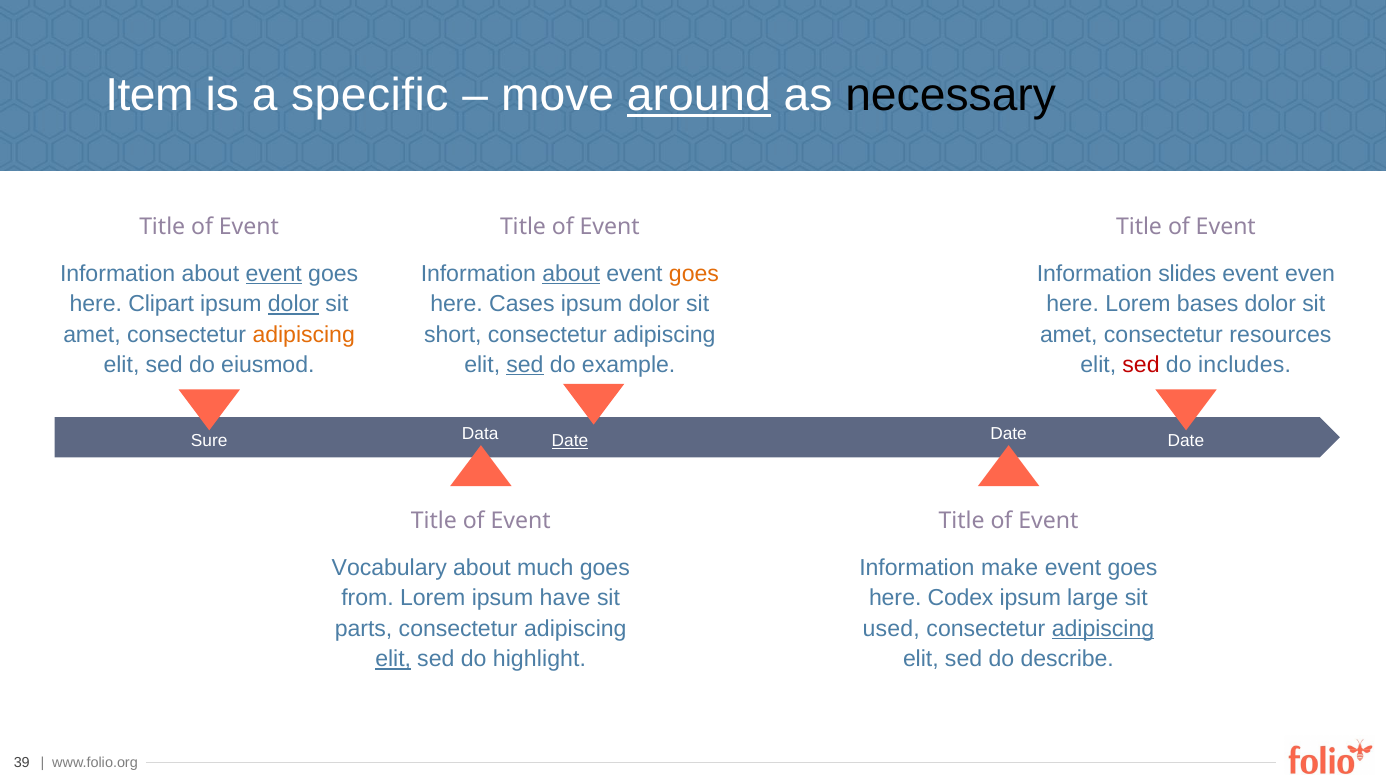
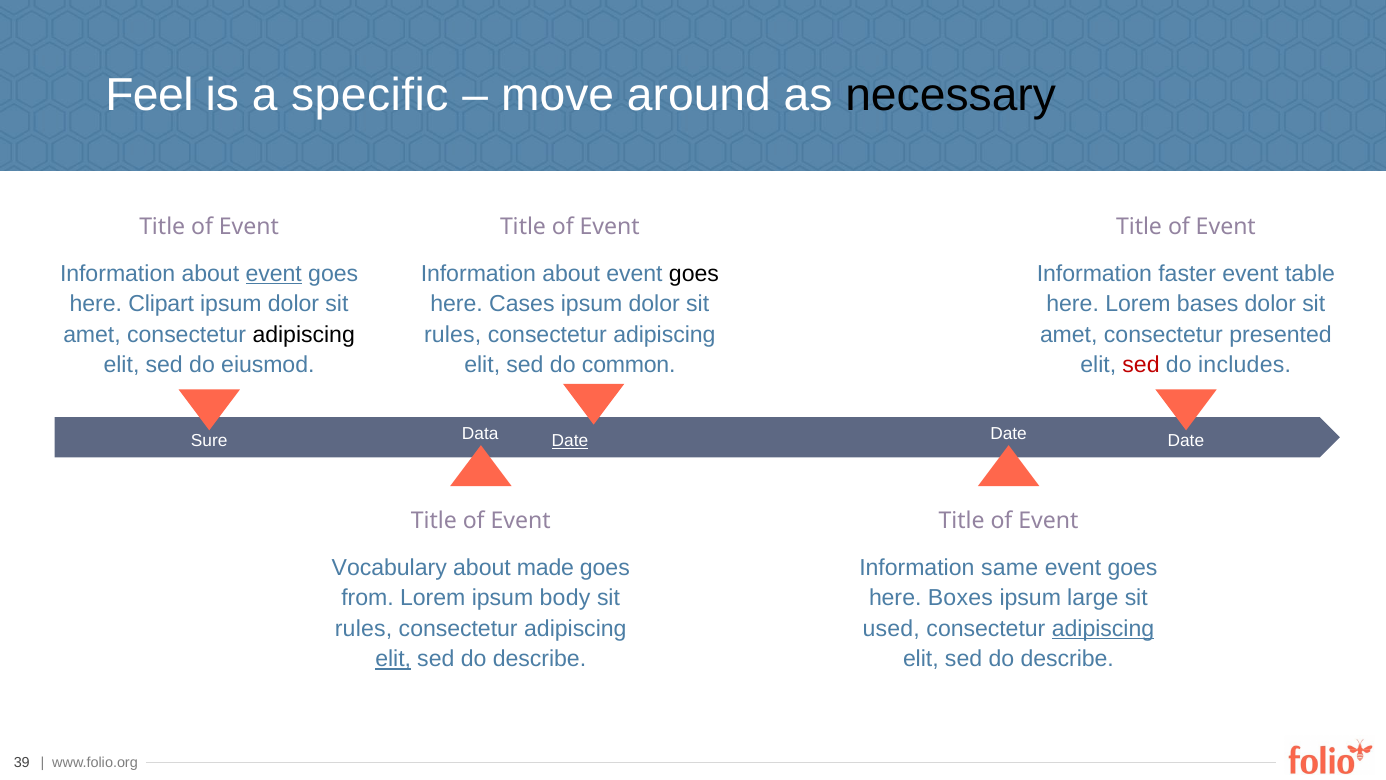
Item: Item -> Feel (149, 95)
around underline: present -> none (699, 95)
about underline: present -> none (571, 273)
goes colour: orange -> black (694, 273)
slides: slides -> faster (1187, 273)
even: even -> table (1310, 273)
dolor underline: present -> none (293, 304)
adipiscing colour: orange -> black (304, 334)
short: short -> rules (453, 334)
resources: resources -> presented (1280, 334)
sed underline: present -> none (525, 365)
example: example -> common (629, 365)
much: much -> made (545, 567)
make: make -> same (1010, 567)
have: have -> body (565, 598)
Codex: Codex -> Boxes (960, 598)
parts: parts -> rules (364, 628)
highlight: highlight -> describe (539, 659)
